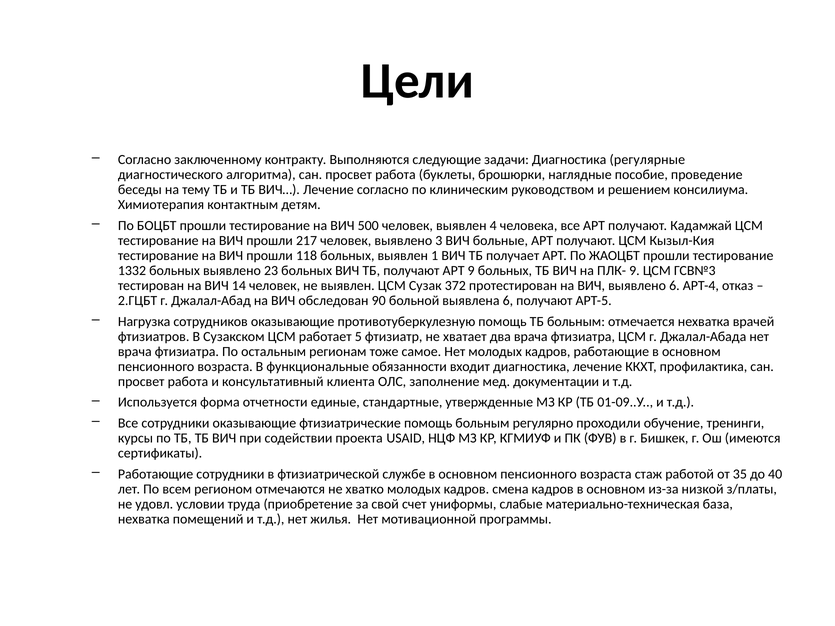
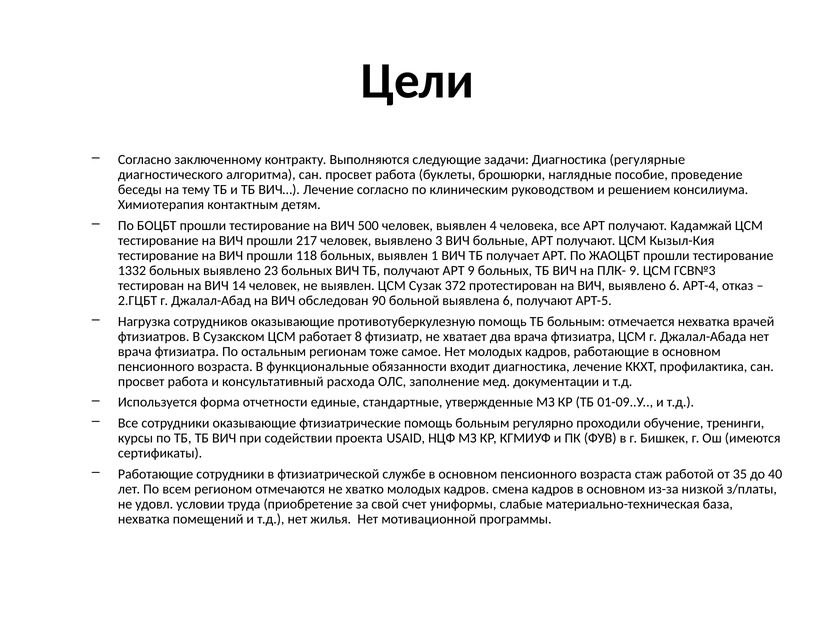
5: 5 -> 8 (358, 337)
клиента: клиента -> расхода (351, 382)
